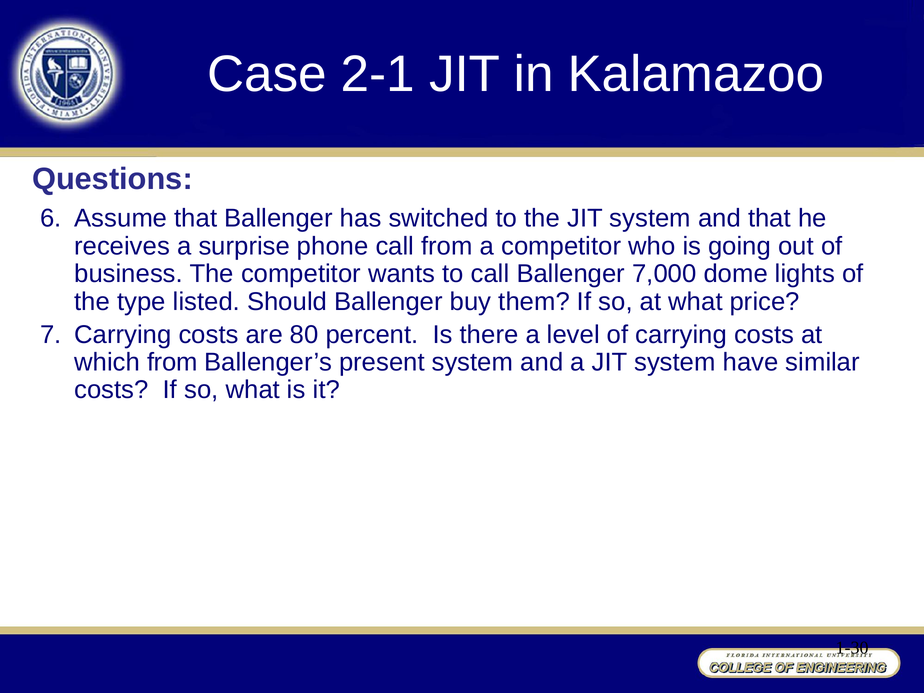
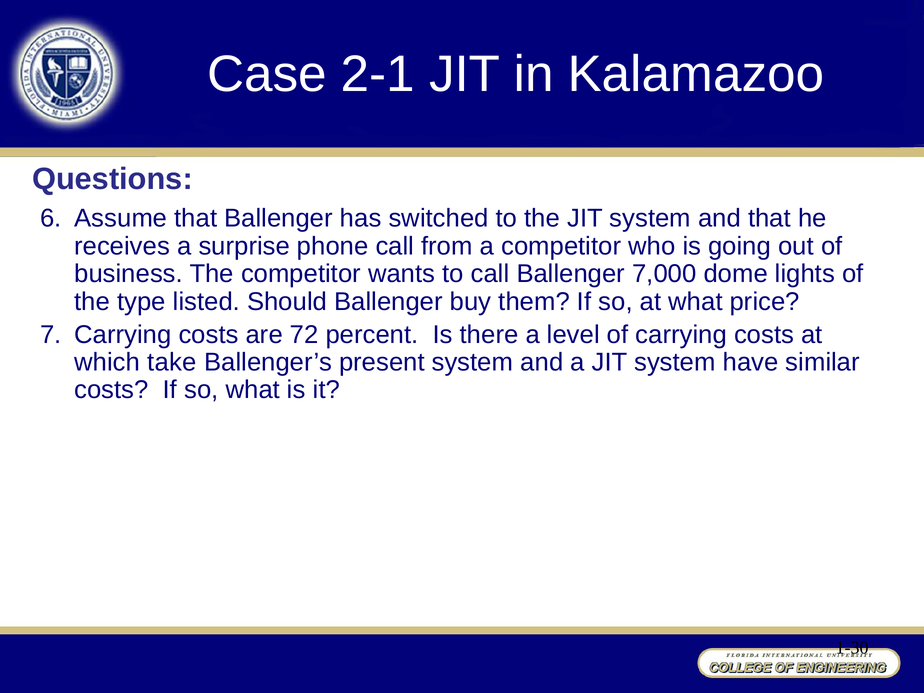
80: 80 -> 72 (304, 335)
which from: from -> take (172, 362)
